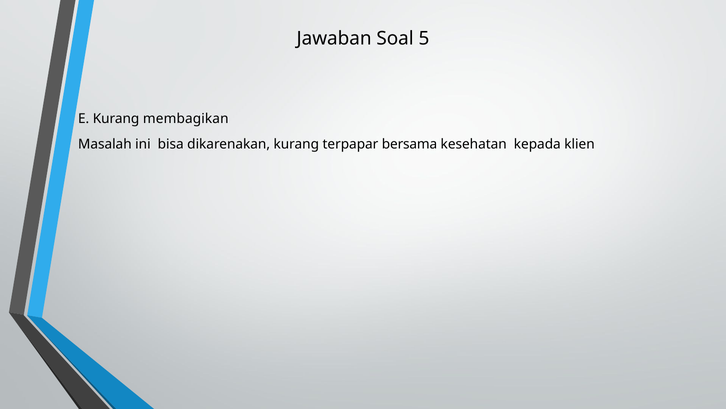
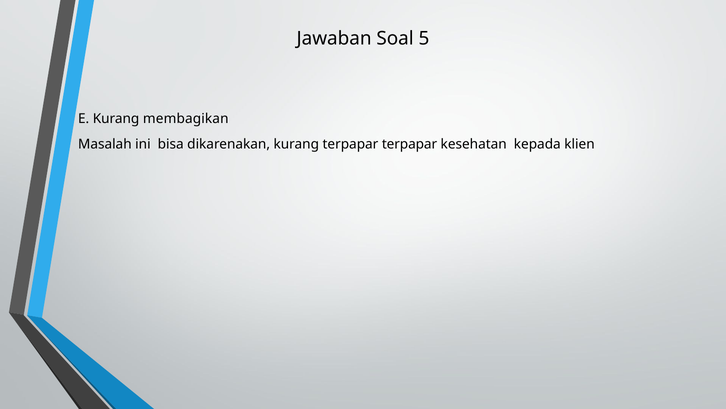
terpapar bersama: bersama -> terpapar (410, 144)
